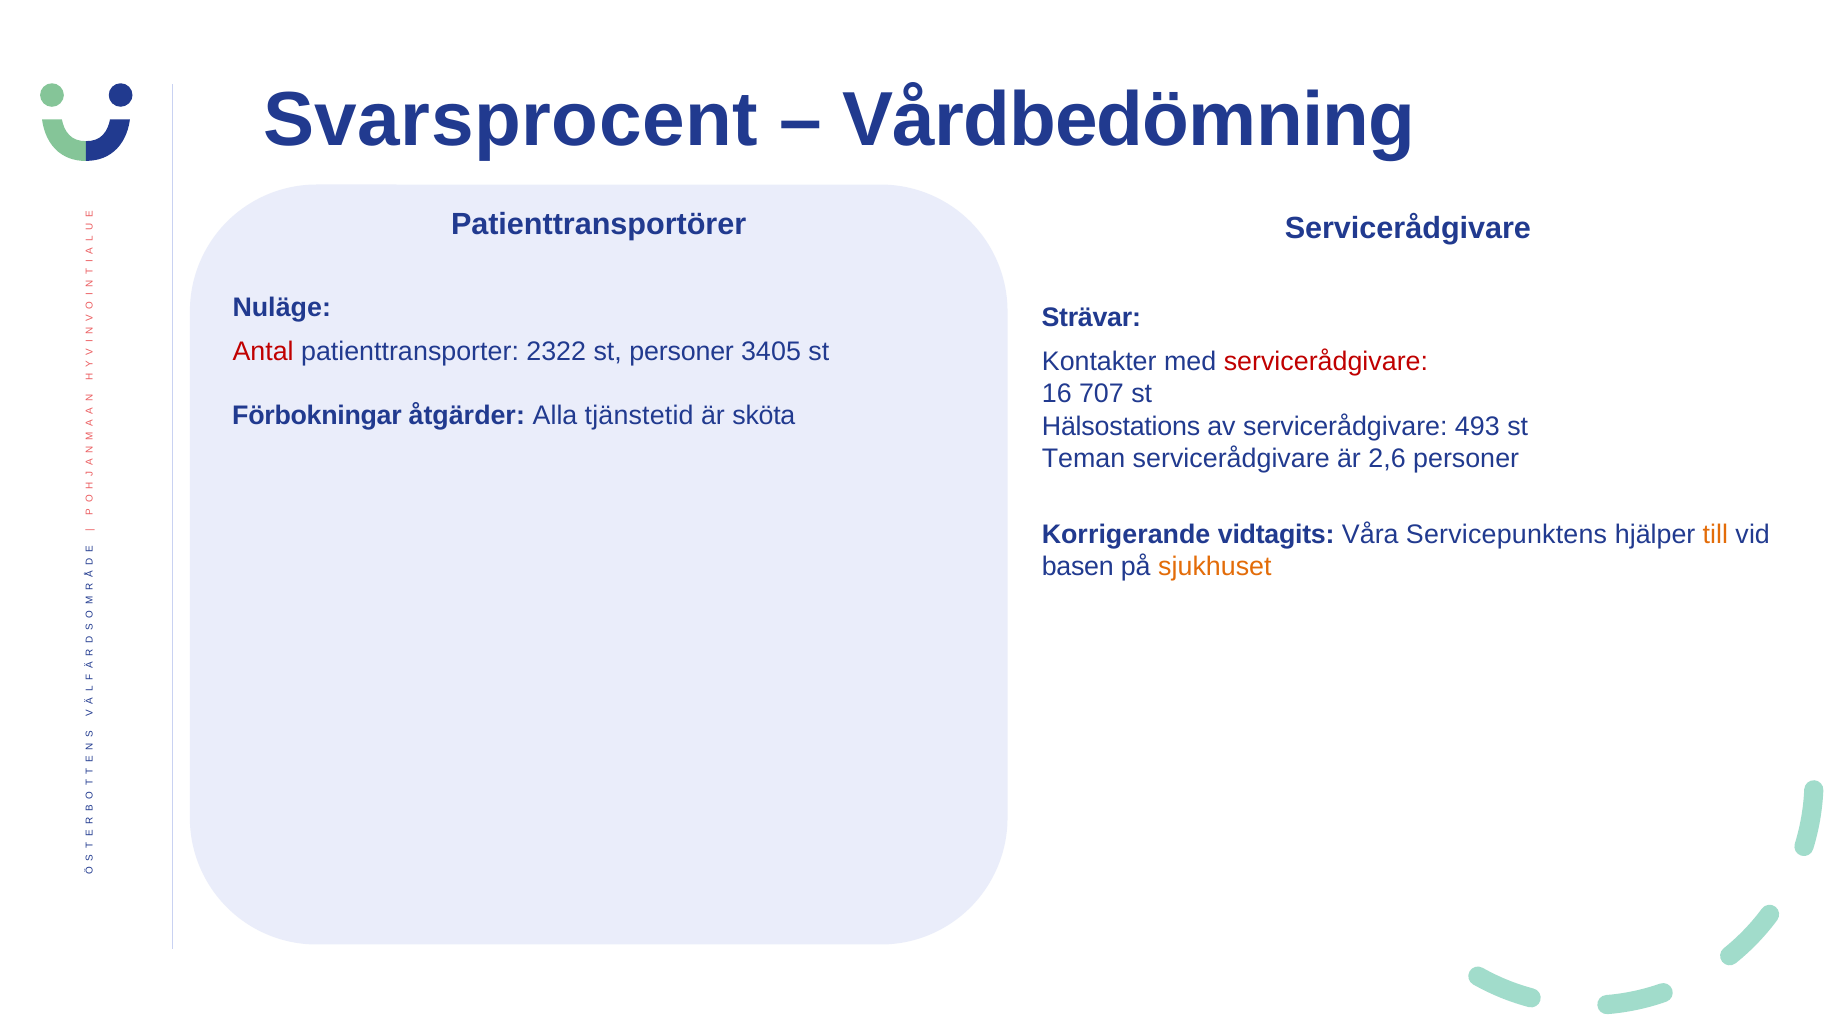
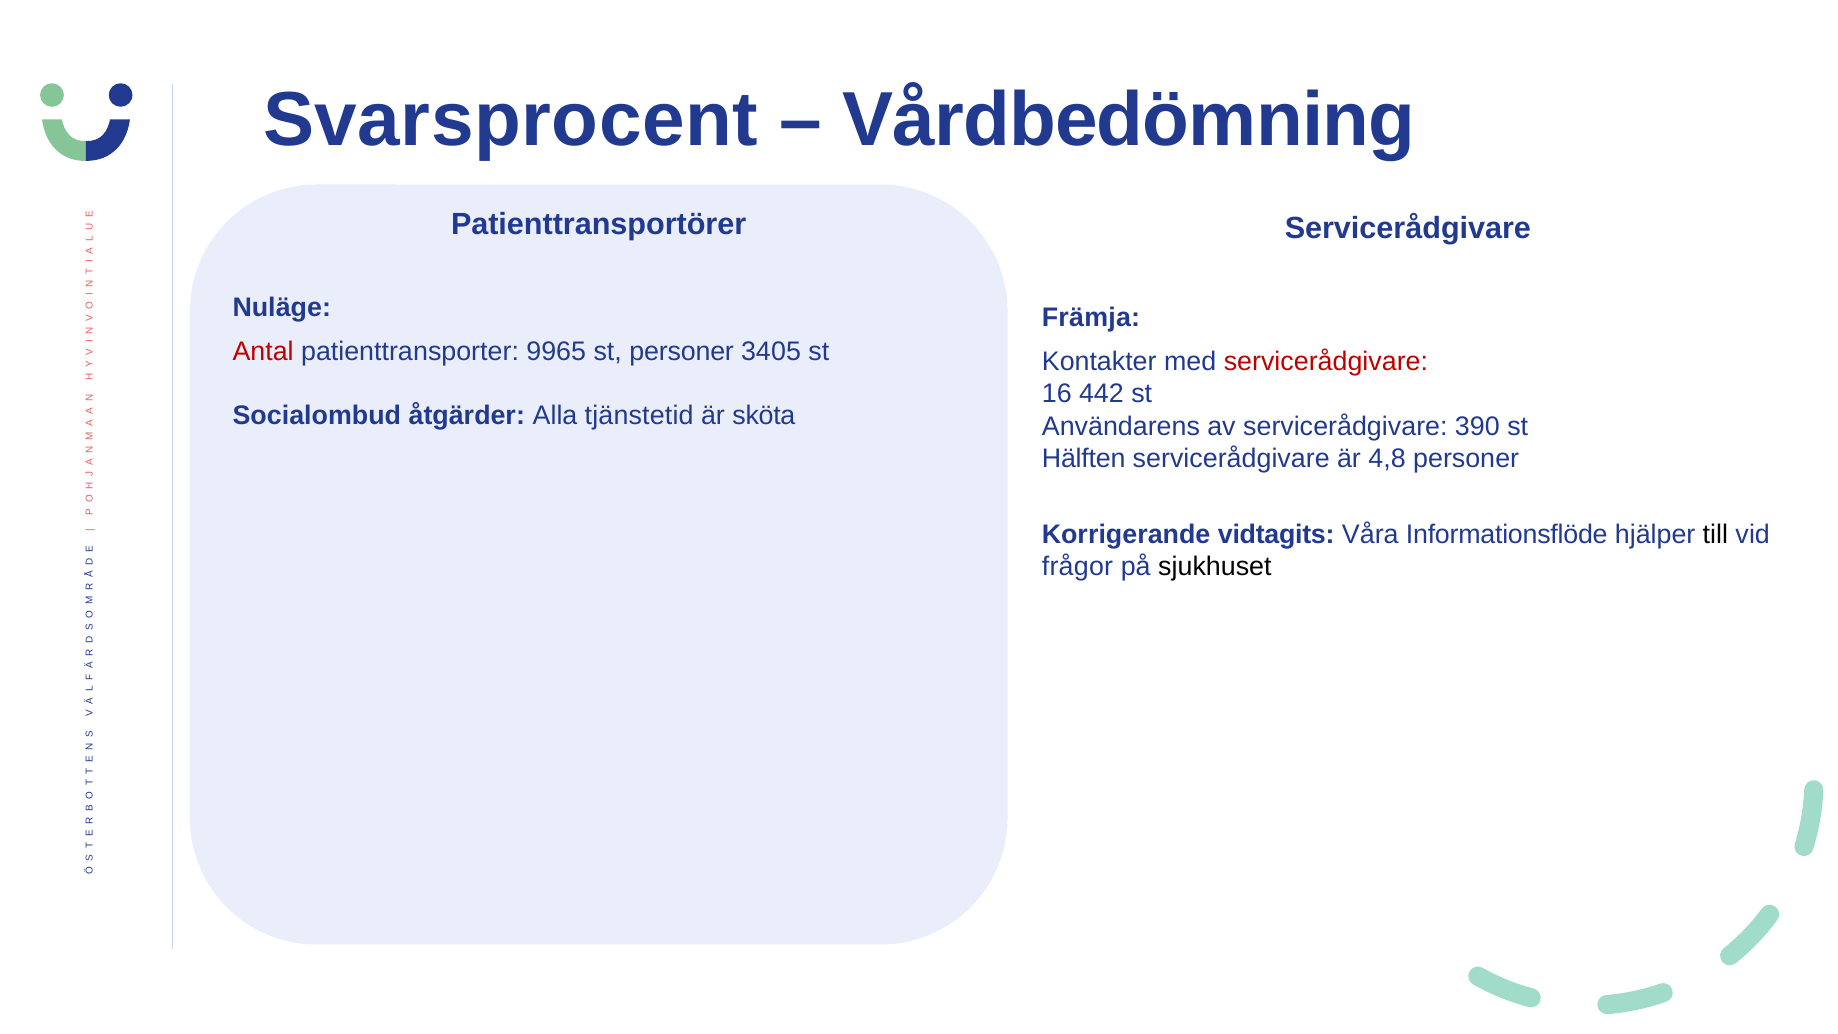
Strävar: Strävar -> Främja (1091, 318)
2322: 2322 -> 9965 (556, 352)
707: 707 -> 442 (1101, 394)
Förbokningar: Förbokningar -> Socialombud (317, 416)
Hälsostations: Hälsostations -> Användarens (1121, 426)
493: 493 -> 390 (1477, 426)
Teman: Teman -> Hälften (1084, 458)
2,6: 2,6 -> 4,8 (1387, 458)
Servicepunktens: Servicepunktens -> Informationsflöde (1507, 534)
till colour: orange -> black (1715, 534)
basen: basen -> frågor (1078, 566)
sjukhuset colour: orange -> black (1215, 566)
